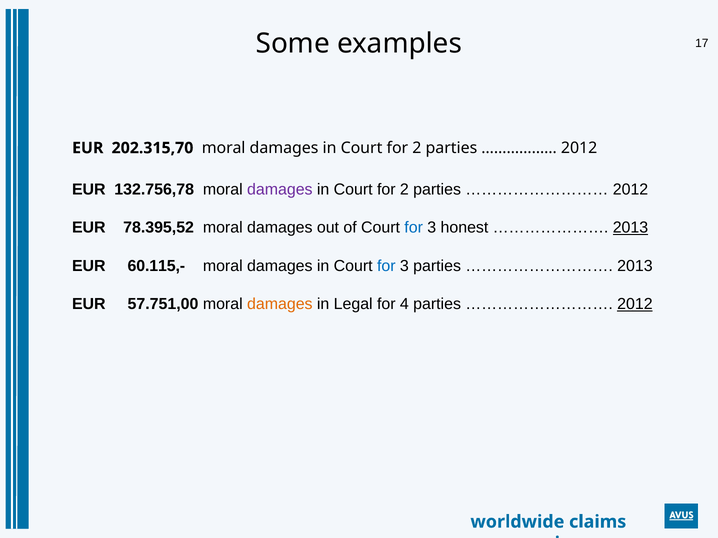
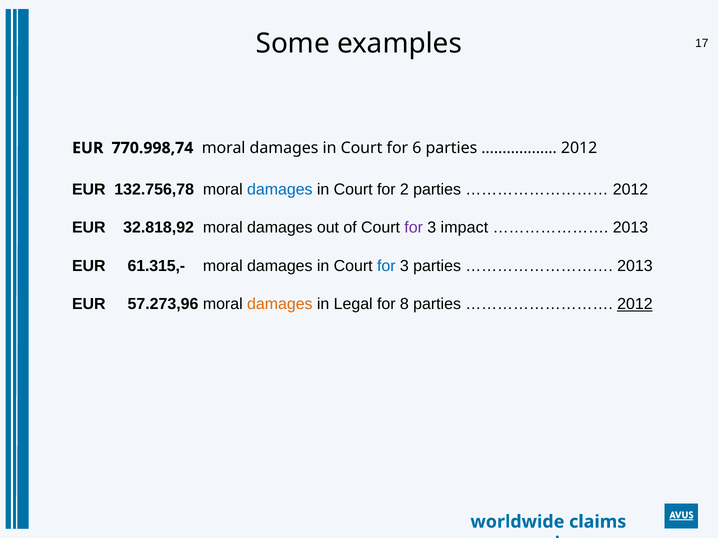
202.315,70: 202.315,70 -> 770.998,74 (152, 148)
2: 2 -> 6 (417, 148)
damages colour: purple -> blue (280, 190)
78.395,52: 78.395,52 -> 32.818,92 (159, 228)
for colour: blue -> purple (414, 228)
honest: honest -> impact (464, 228)
2013 underline: present -> none (630, 228)
60.115,-: 60.115,- -> 61.315,- (156, 266)
57.751,00: 57.751,00 -> 57.273,96 (163, 304)
4: 4 -> 8 (404, 304)
